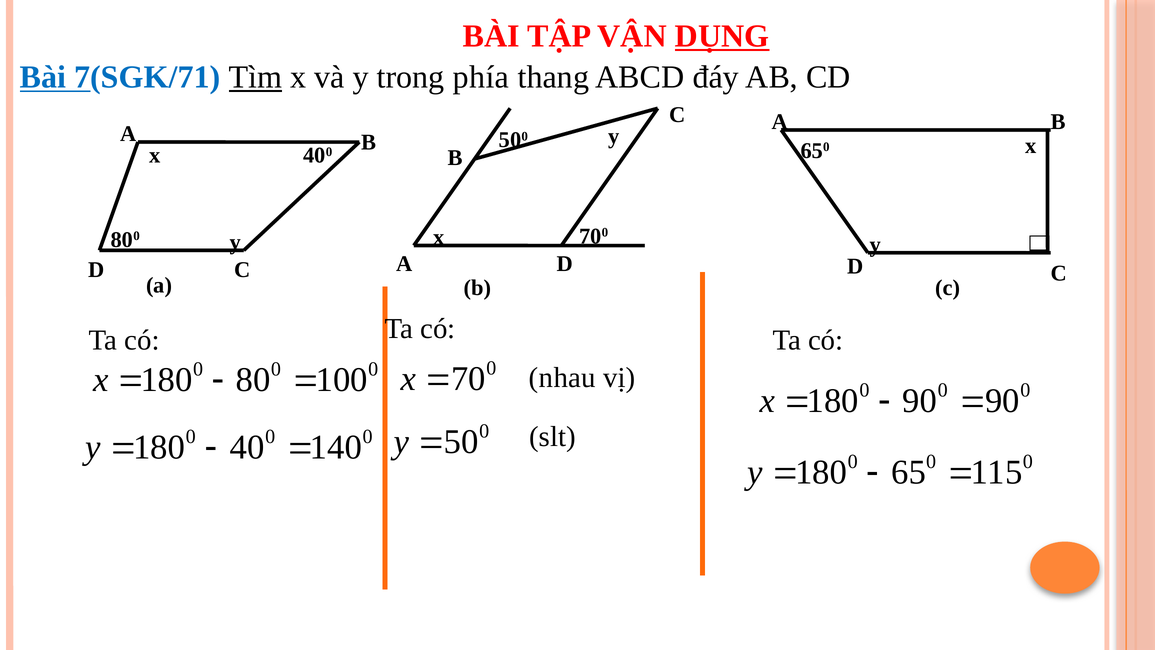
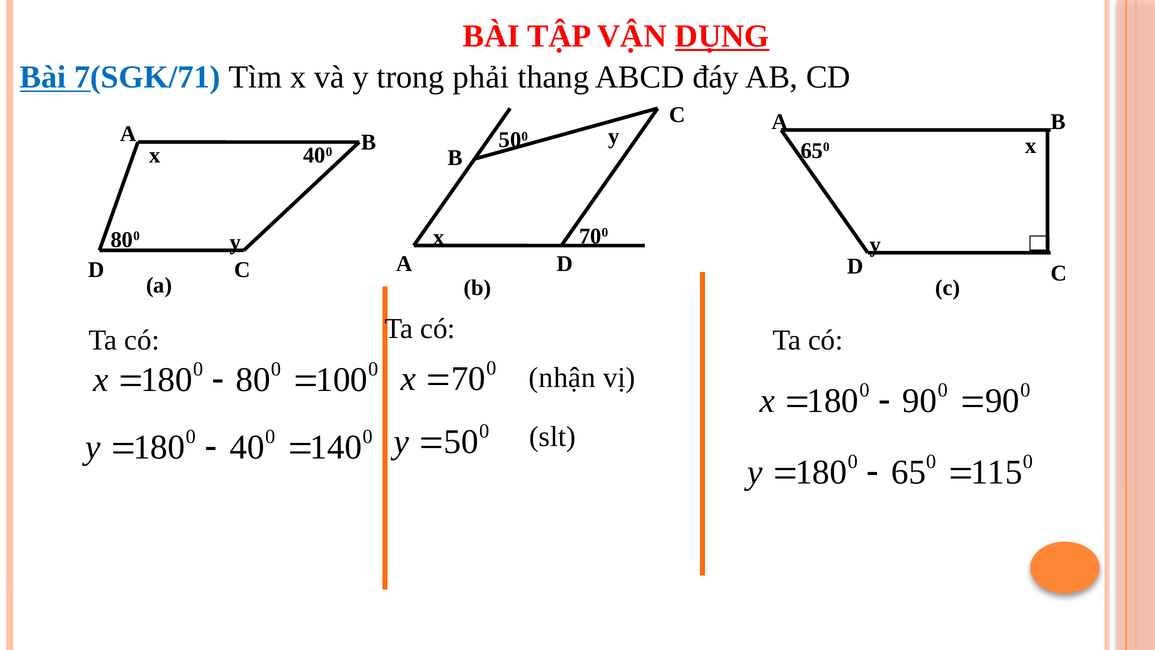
Tìm underline: present -> none (255, 77)
phía: phía -> phải (481, 77)
nhau: nhau -> nhận (562, 378)
